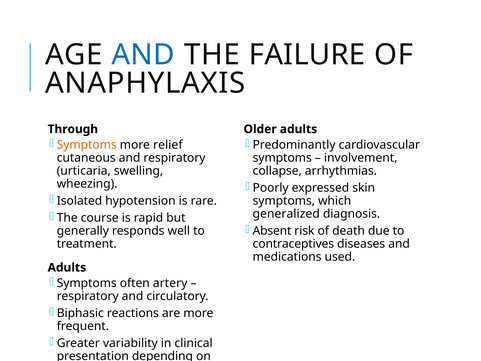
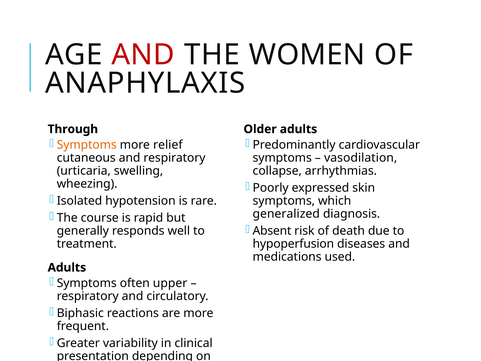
AND colour: blue -> red (143, 55)
FAILURE: FAILURE -> WOMEN (307, 55)
involvement: involvement -> vasodilation (361, 158)
contraceptives: contraceptives -> hypoperfusion (293, 244)
artery: artery -> upper (170, 283)
